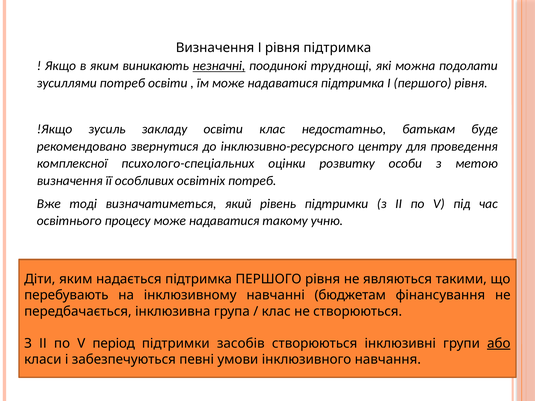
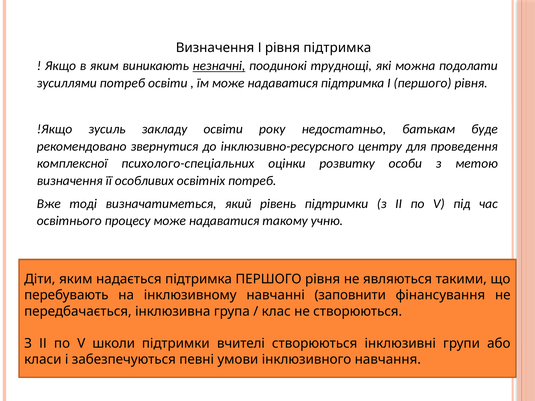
освіти клас: клас -> року (272, 129)
бюджетам: бюджетам -> заповнити (350, 295)
період: період -> школи (114, 344)
засобів: засобів -> вчителі (241, 344)
або underline: present -> none (499, 344)
